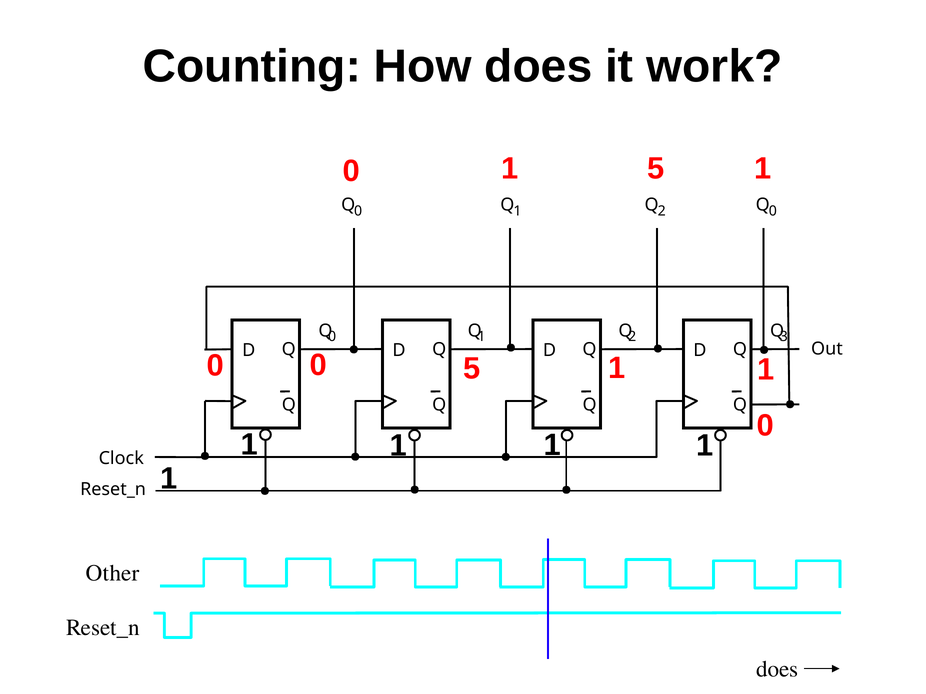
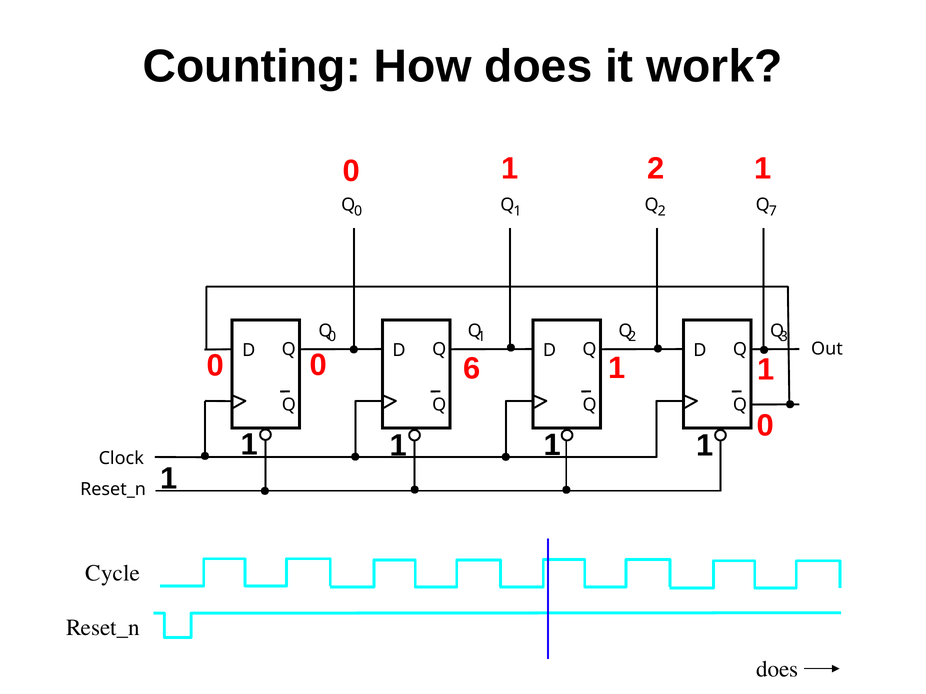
1 5: 5 -> 2 (656, 169)
2 Q 0: 0 -> 7 (773, 211)
0 5: 5 -> 6 (472, 369)
Other: Other -> Cycle (113, 573)
